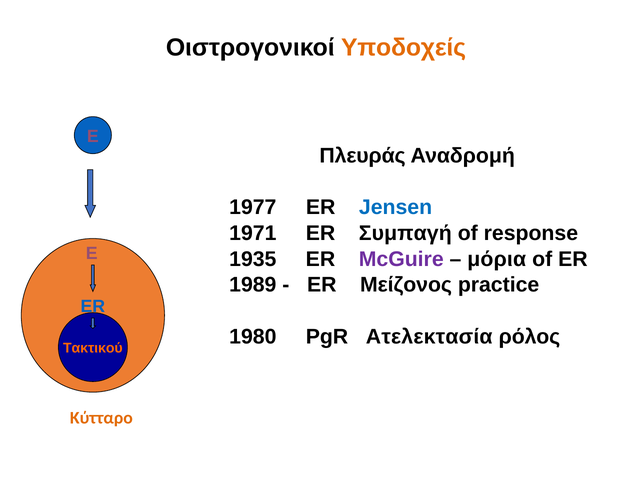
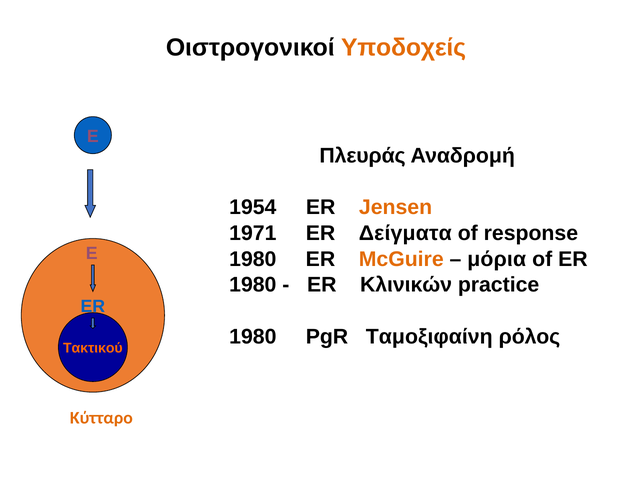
1977: 1977 -> 1954 (253, 208)
Jensen colour: blue -> orange (396, 208)
Συμπαγή: Συμπαγή -> Δείγματα (405, 234)
1935: 1935 -> 1980 (253, 260)
McGuire colour: purple -> orange (401, 260)
1989: 1989 -> 1980 (253, 285)
Μείζονος: Μείζονος -> Κλινικών (406, 285)
Ατελεκτασία: Ατελεκτασία -> Ταμοξιφαίνη (429, 337)
